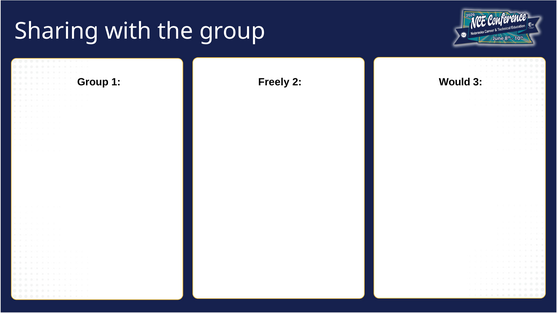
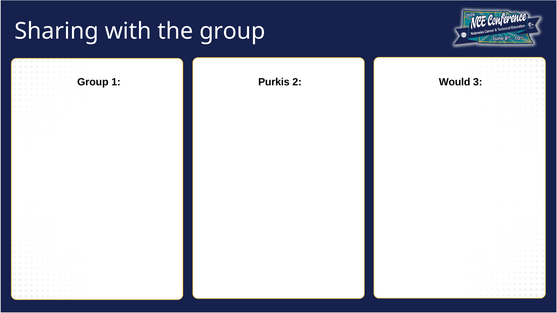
Freely: Freely -> Purkis (274, 82)
